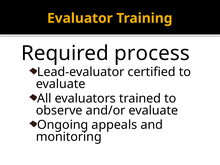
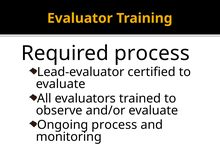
Ongoing appeals: appeals -> process (114, 125)
